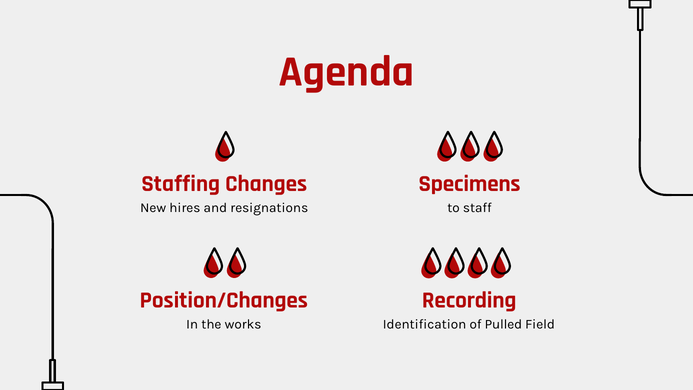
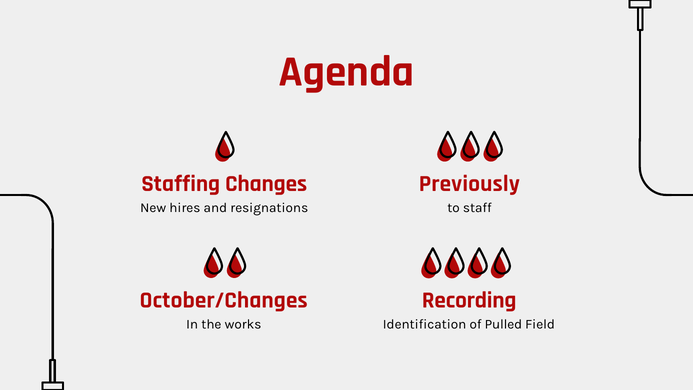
Specimens: Specimens -> Previously (469, 183)
Position/Changes: Position/Changes -> October/Changes (224, 300)
